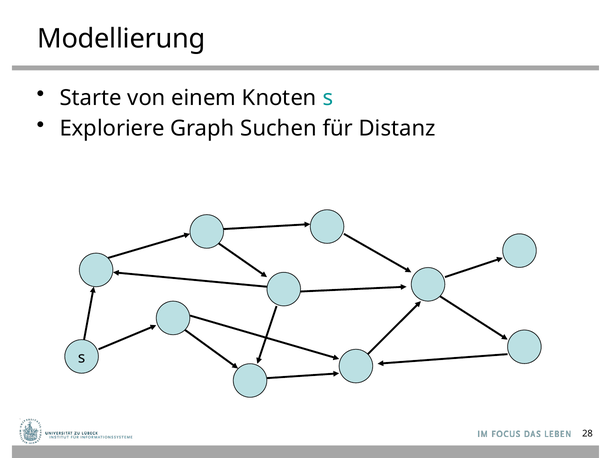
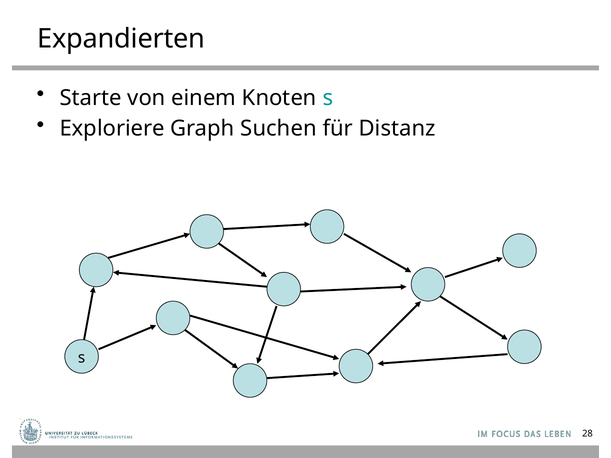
Modellierung: Modellierung -> Expandierten (121, 39)
